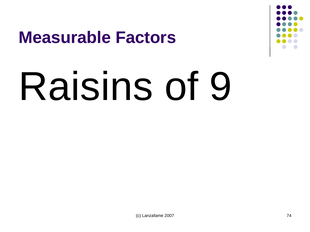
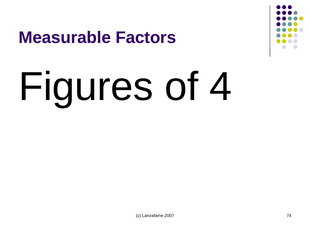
Raisins: Raisins -> Figures (86, 87)
9: 9 -> 4 (221, 87)
